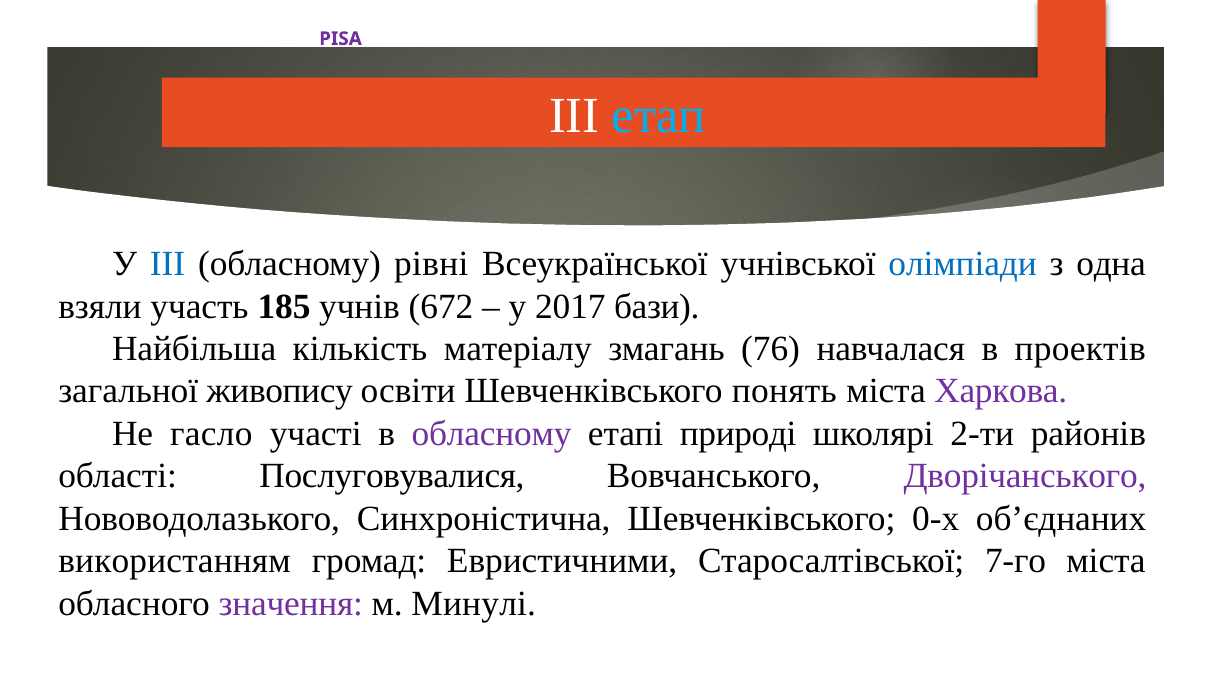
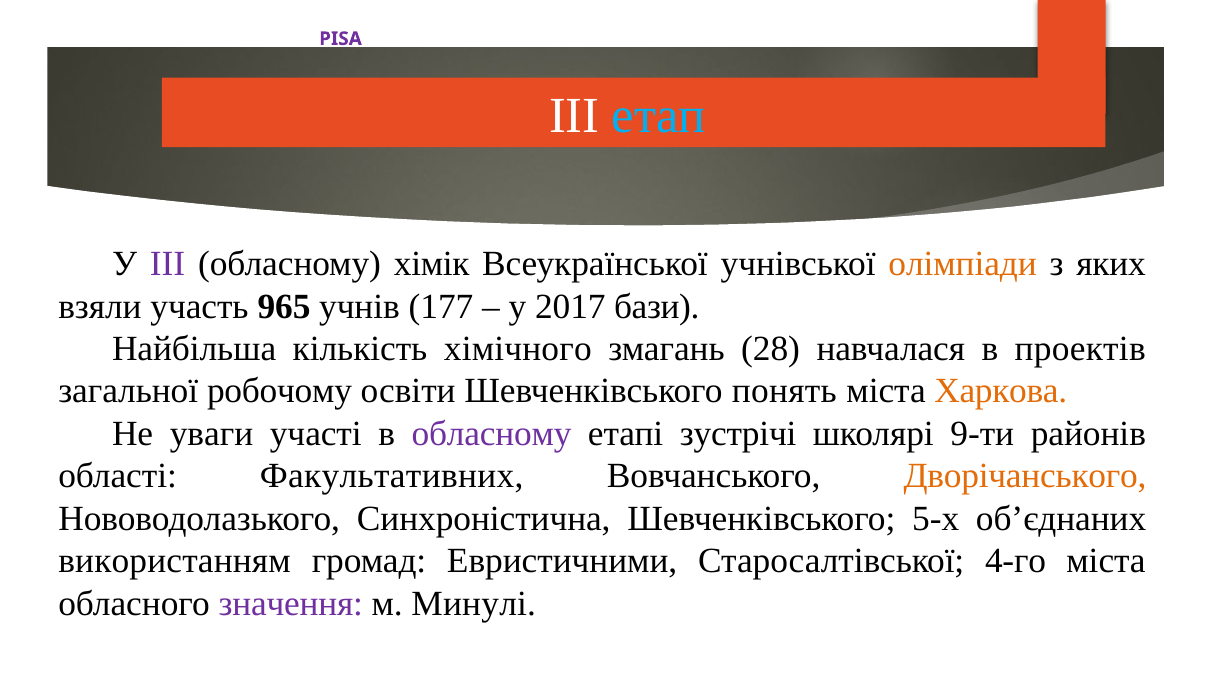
ІІІ colour: blue -> purple (168, 264)
рівні: рівні -> хімік (432, 264)
олімпіади colour: blue -> orange (963, 264)
одна: одна -> яких (1111, 264)
185: 185 -> 965 (284, 306)
672: 672 -> 177 (441, 306)
матеріалу: матеріалу -> хімічного (518, 349)
76: 76 -> 28 (771, 349)
живопису: живопису -> робочому (280, 391)
Харкова colour: purple -> orange (1001, 391)
гасло: гасло -> уваги (211, 434)
природі: природі -> зустрічі (738, 434)
2-ти: 2-ти -> 9-ти (982, 434)
Послуговувалися: Послуговувалися -> Факультативних (392, 476)
Дворічанського colour: purple -> orange (1025, 476)
0-х: 0-х -> 5-х (936, 518)
7-го: 7-го -> 4-го (1015, 561)
